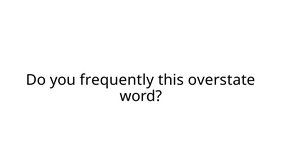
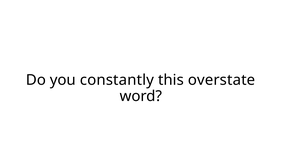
frequently: frequently -> constantly (117, 80)
